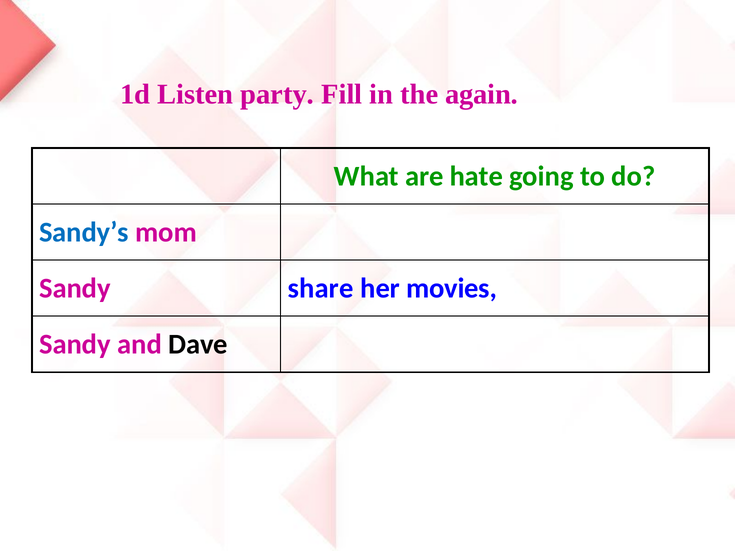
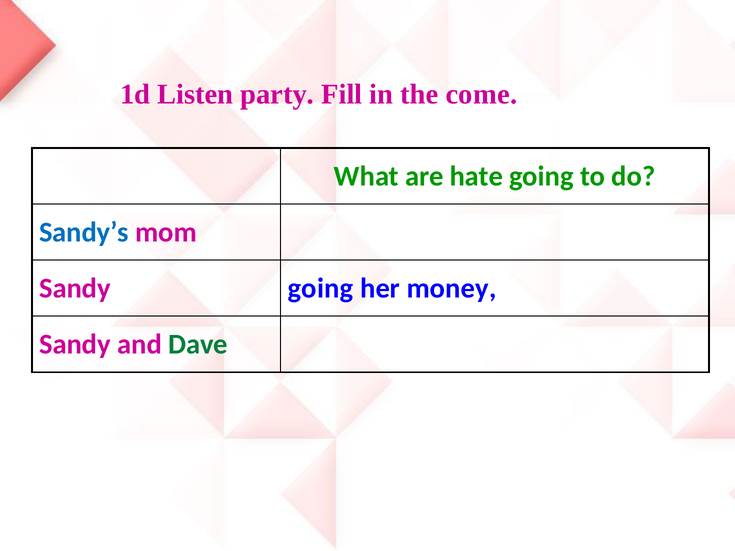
again: again -> come (481, 95)
Sandy share: share -> going (321, 288)
movies: movies -> money (451, 288)
Dave colour: black -> green (198, 345)
